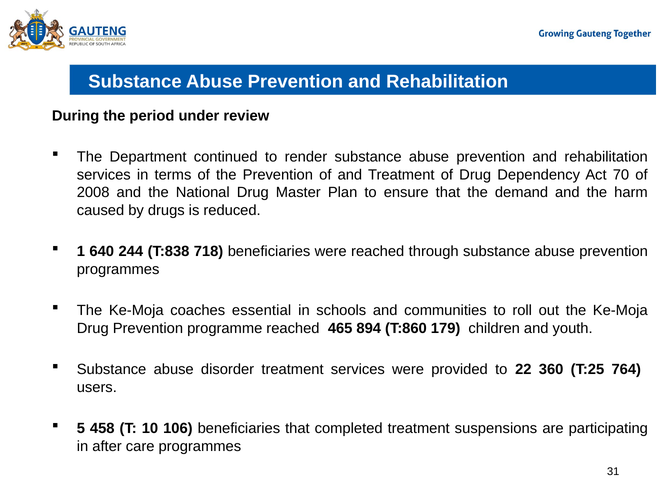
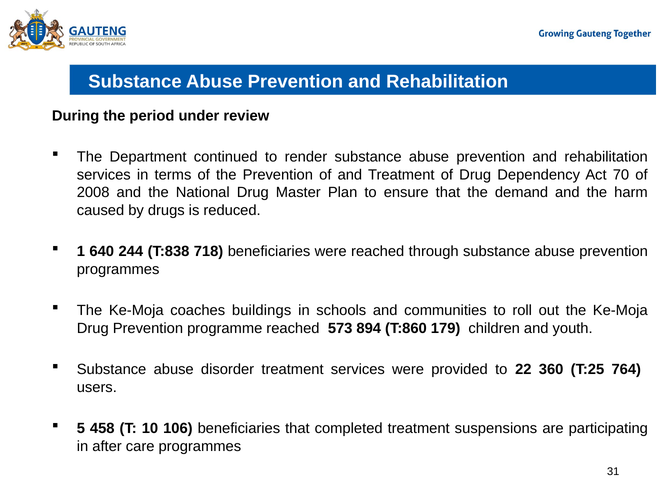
essential: essential -> buildings (262, 310)
465: 465 -> 573 (340, 328)
